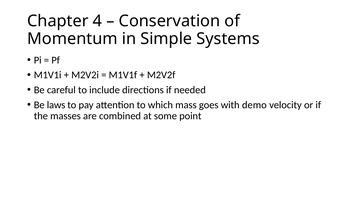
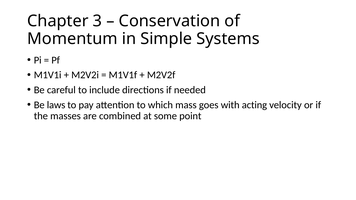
4: 4 -> 3 (97, 21)
demo: demo -> acting (254, 105)
